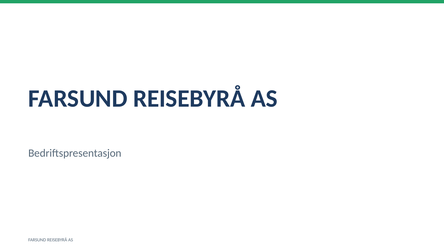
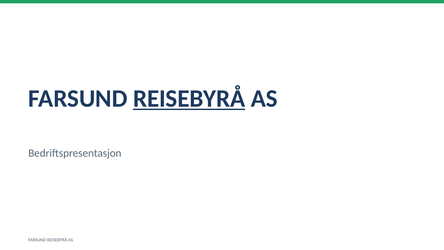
REISEBYRÅ underline: none -> present (189, 98)
